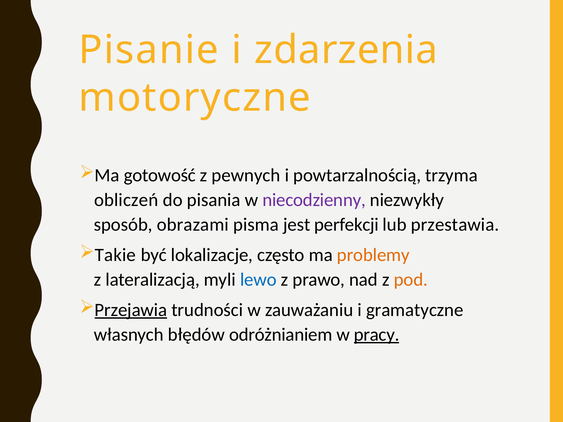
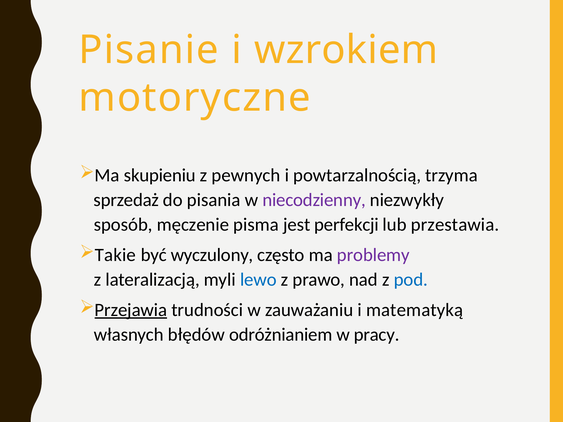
zdarzenia: zdarzenia -> wzrokiem (346, 50)
gotowość: gotowość -> skupieniu (160, 175)
obliczeń: obliczeń -> sprzedaż (126, 200)
obrazami: obrazami -> męczenie (193, 225)
lokalizacje: lokalizacje -> wyczulony (212, 255)
problemy colour: orange -> purple (373, 255)
pod colour: orange -> blue (411, 280)
gramatyczne: gramatyczne -> matematyką (415, 310)
pracy underline: present -> none (377, 335)
